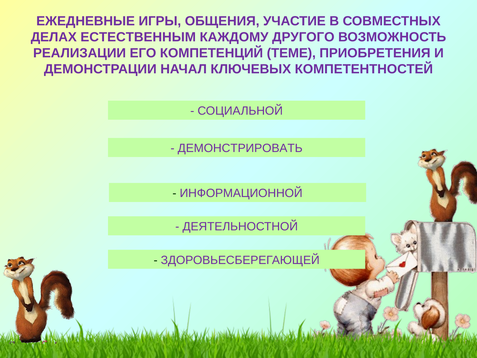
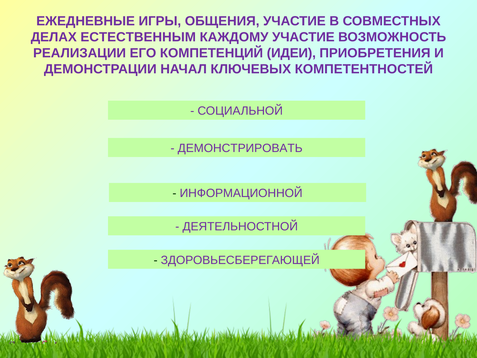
КАЖДОМУ ДРУГОГО: ДРУГОГО -> УЧАСТИЕ (303, 37)
ТЕМЕ: ТЕМЕ -> ИДЕИ (291, 53)
